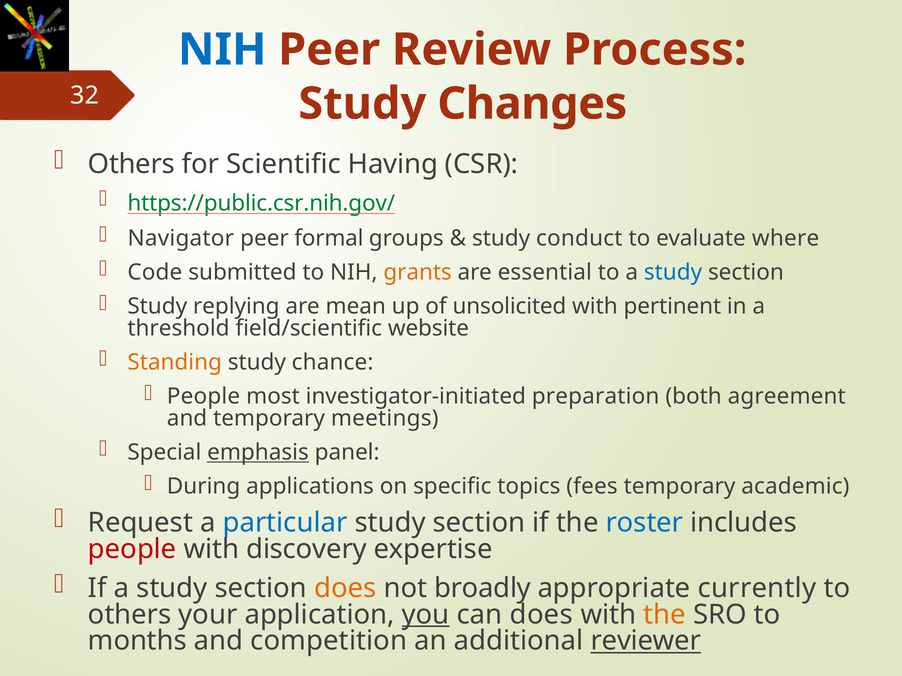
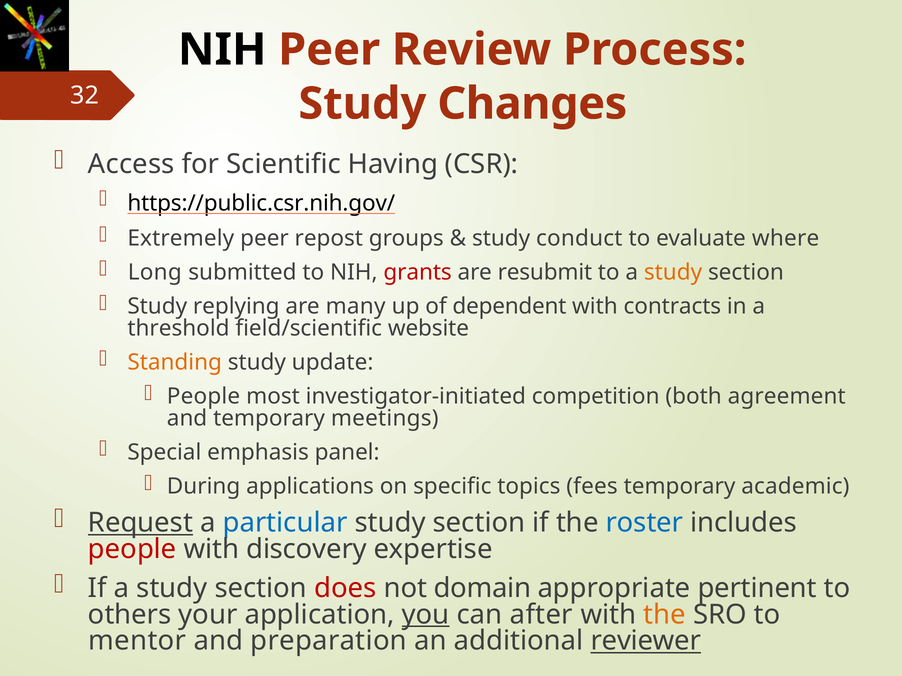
NIH colour: blue -> black (222, 50)
Others: Others -> Access (131, 164)
https://public.csr.nih.gov/ colour: green -> black (261, 204)
Navigator: Navigator -> Extremely (181, 238)
formal: formal -> repost (329, 238)
Code: Code -> Long (155, 272)
grants colour: orange -> red (418, 272)
essential: essential -> resubmit (545, 272)
study colour: blue -> orange (673, 272)
mean: mean -> many (356, 307)
unsolicited: unsolicited -> dependent (509, 307)
pertinent: pertinent -> contracts (672, 307)
chance: chance -> update (333, 363)
preparation: preparation -> competition (596, 397)
emphasis underline: present -> none (258, 453)
Request underline: none -> present (141, 523)
does colour: orange -> red (345, 589)
broadly: broadly -> domain (482, 589)
currently: currently -> pertinent (757, 589)
can does: does -> after (541, 615)
months: months -> mentor (137, 641)
competition: competition -> preparation (329, 641)
